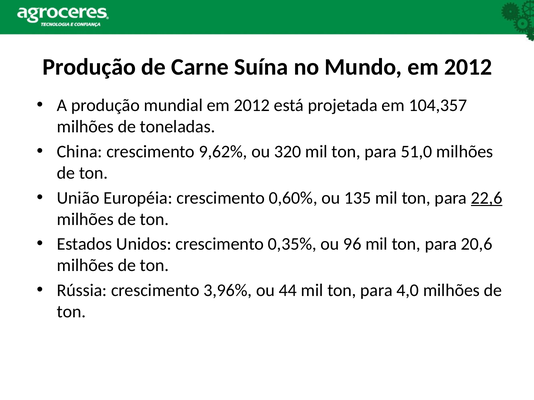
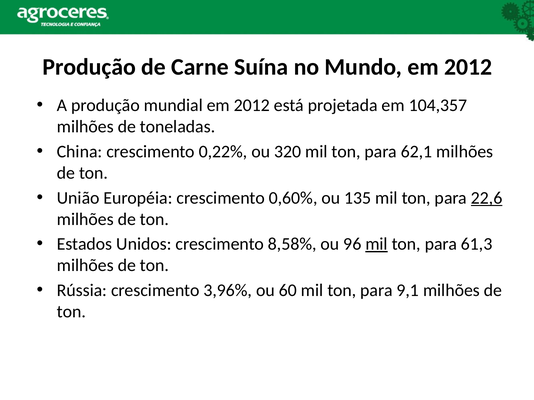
9,62%: 9,62% -> 0,22% (223, 152)
51,0: 51,0 -> 62,1 (417, 152)
0,35%: 0,35% -> 8,58% (292, 244)
mil underline: none -> present (377, 244)
20,6: 20,6 -> 61,3 (477, 244)
44: 44 -> 60 (288, 291)
4,0: 4,0 -> 9,1 (408, 291)
